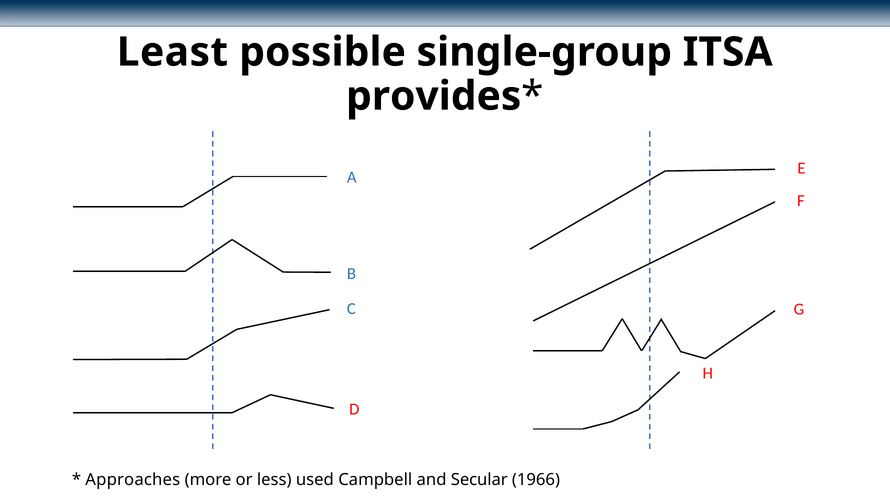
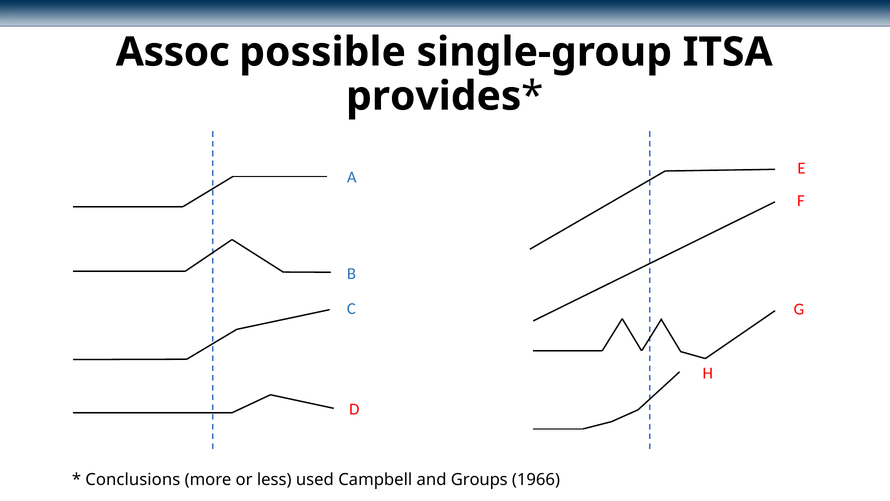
Least: Least -> Assoc (173, 52)
Approaches: Approaches -> Conclusions (133, 479)
Secular: Secular -> Groups (479, 479)
